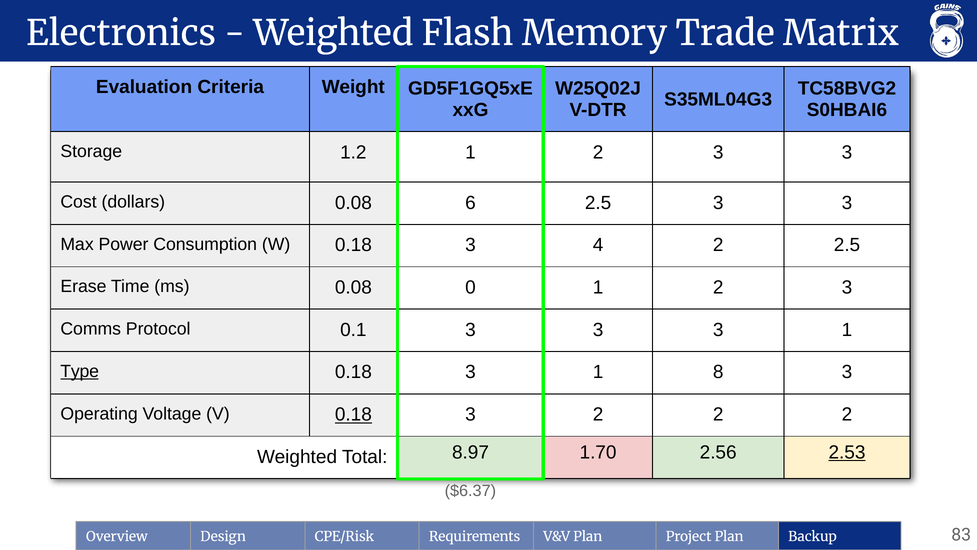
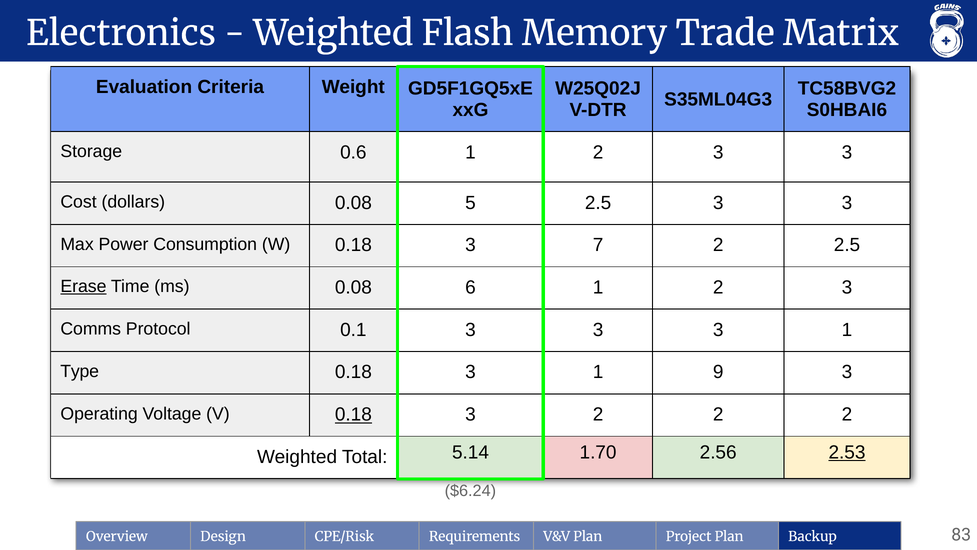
1.2: 1.2 -> 0.6 (353, 152)
6: 6 -> 5 (471, 203)
4: 4 -> 7 (598, 245)
Erase underline: none -> present (83, 286)
0: 0 -> 6 (471, 287)
Type underline: present -> none (80, 371)
8: 8 -> 9 (718, 372)
8.97: 8.97 -> 5.14 (471, 452)
$6.37: $6.37 -> $6.24 (470, 490)
